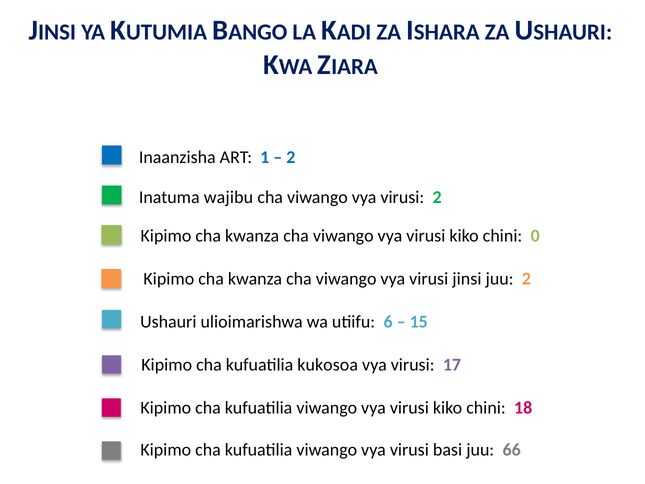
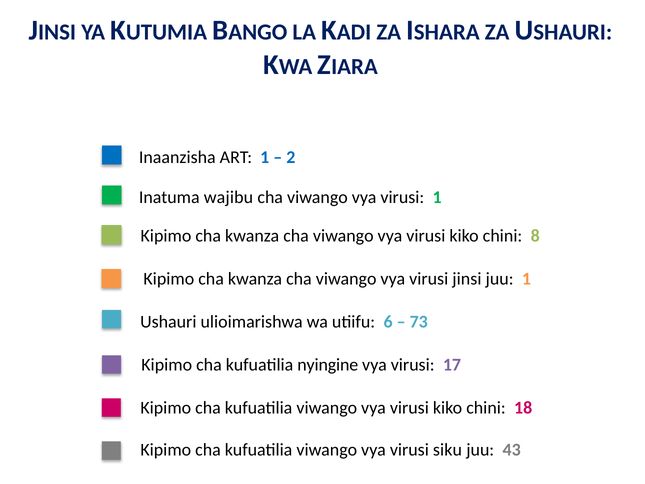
virusi 2: 2 -> 1 (437, 197)
0: 0 -> 8 (535, 236)
juu 2: 2 -> 1 (527, 279)
15: 15 -> 73 (419, 322)
kukosoa: kukosoa -> nyingine (328, 365)
basi: basi -> siku (447, 450)
66: 66 -> 43 (512, 450)
